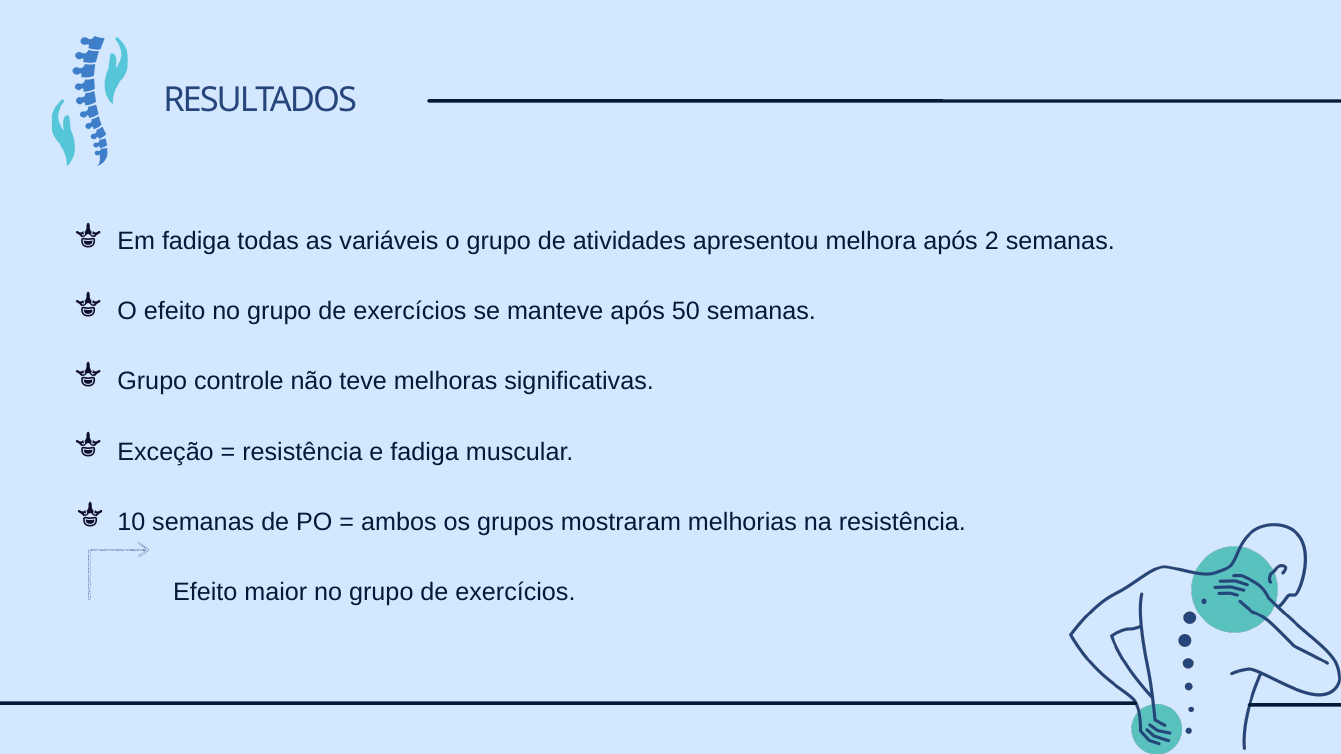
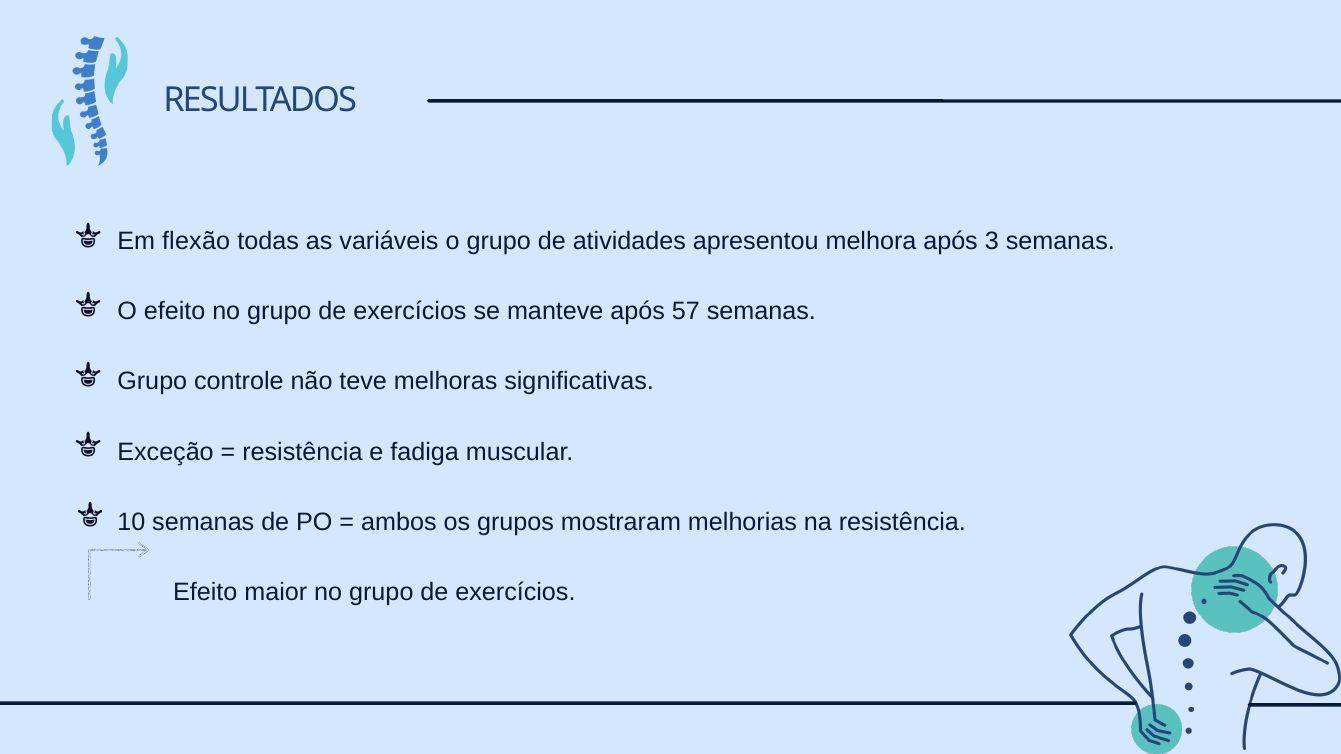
Em fadiga: fadiga -> flexão (196, 241)
2: 2 -> 3 (992, 241)
50: 50 -> 57 (686, 311)
